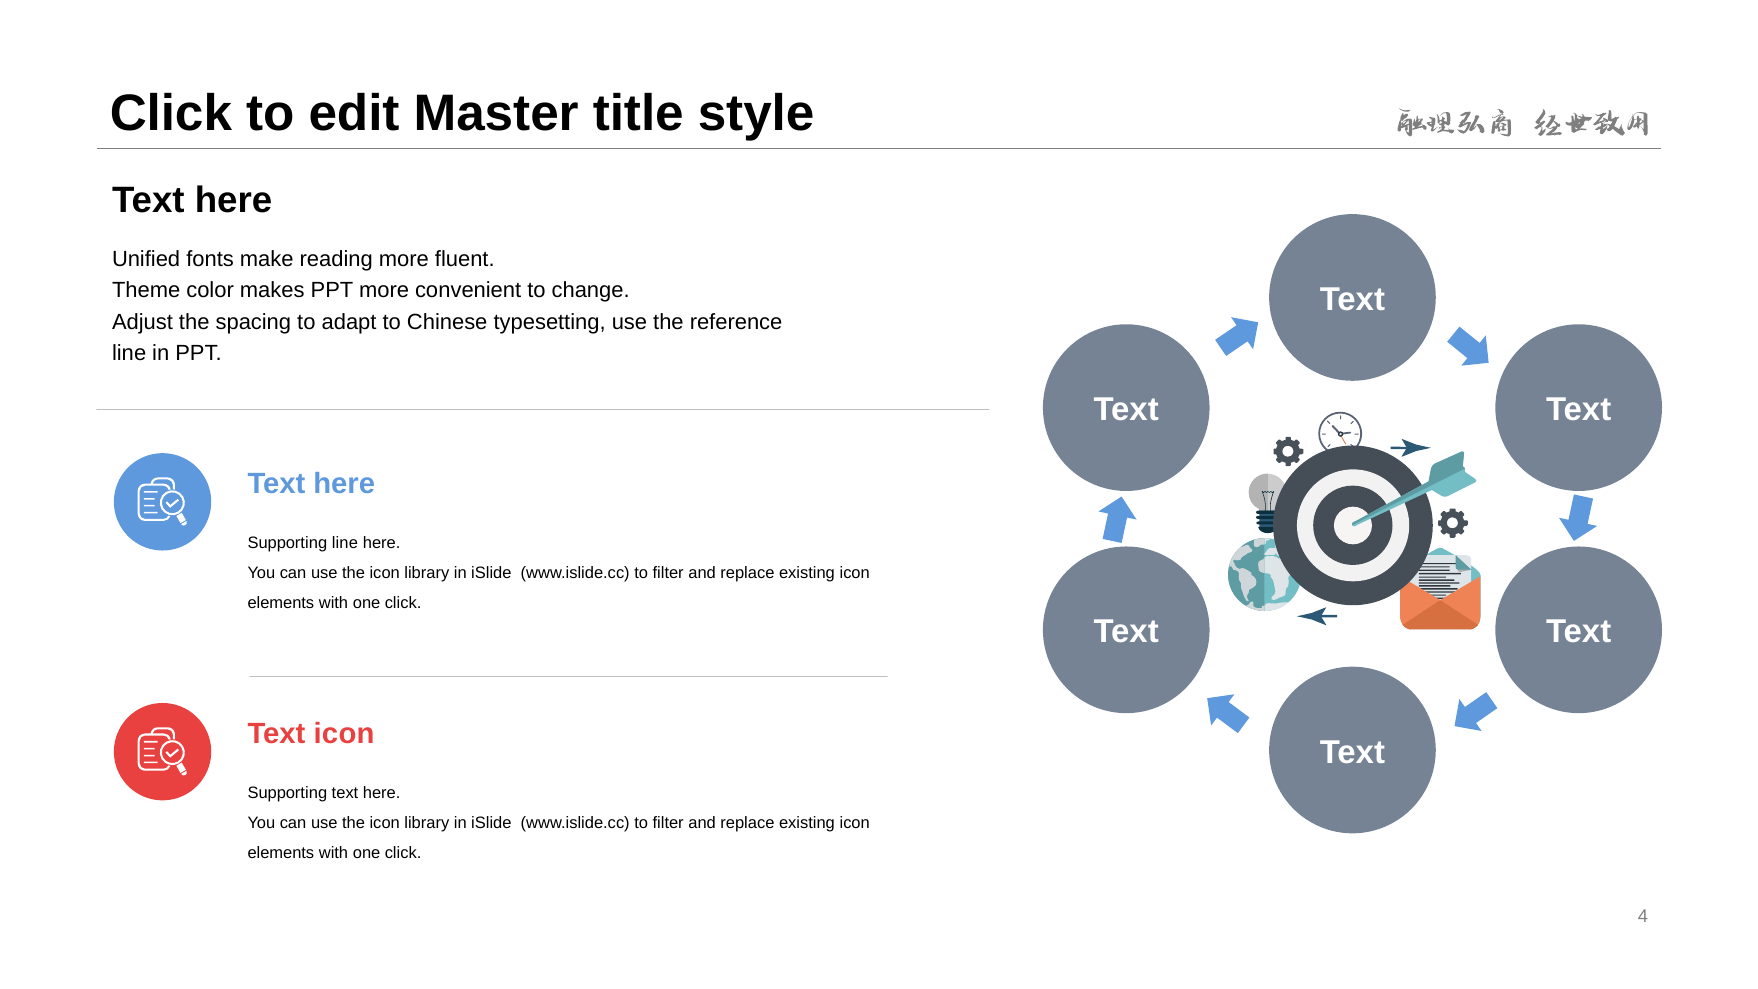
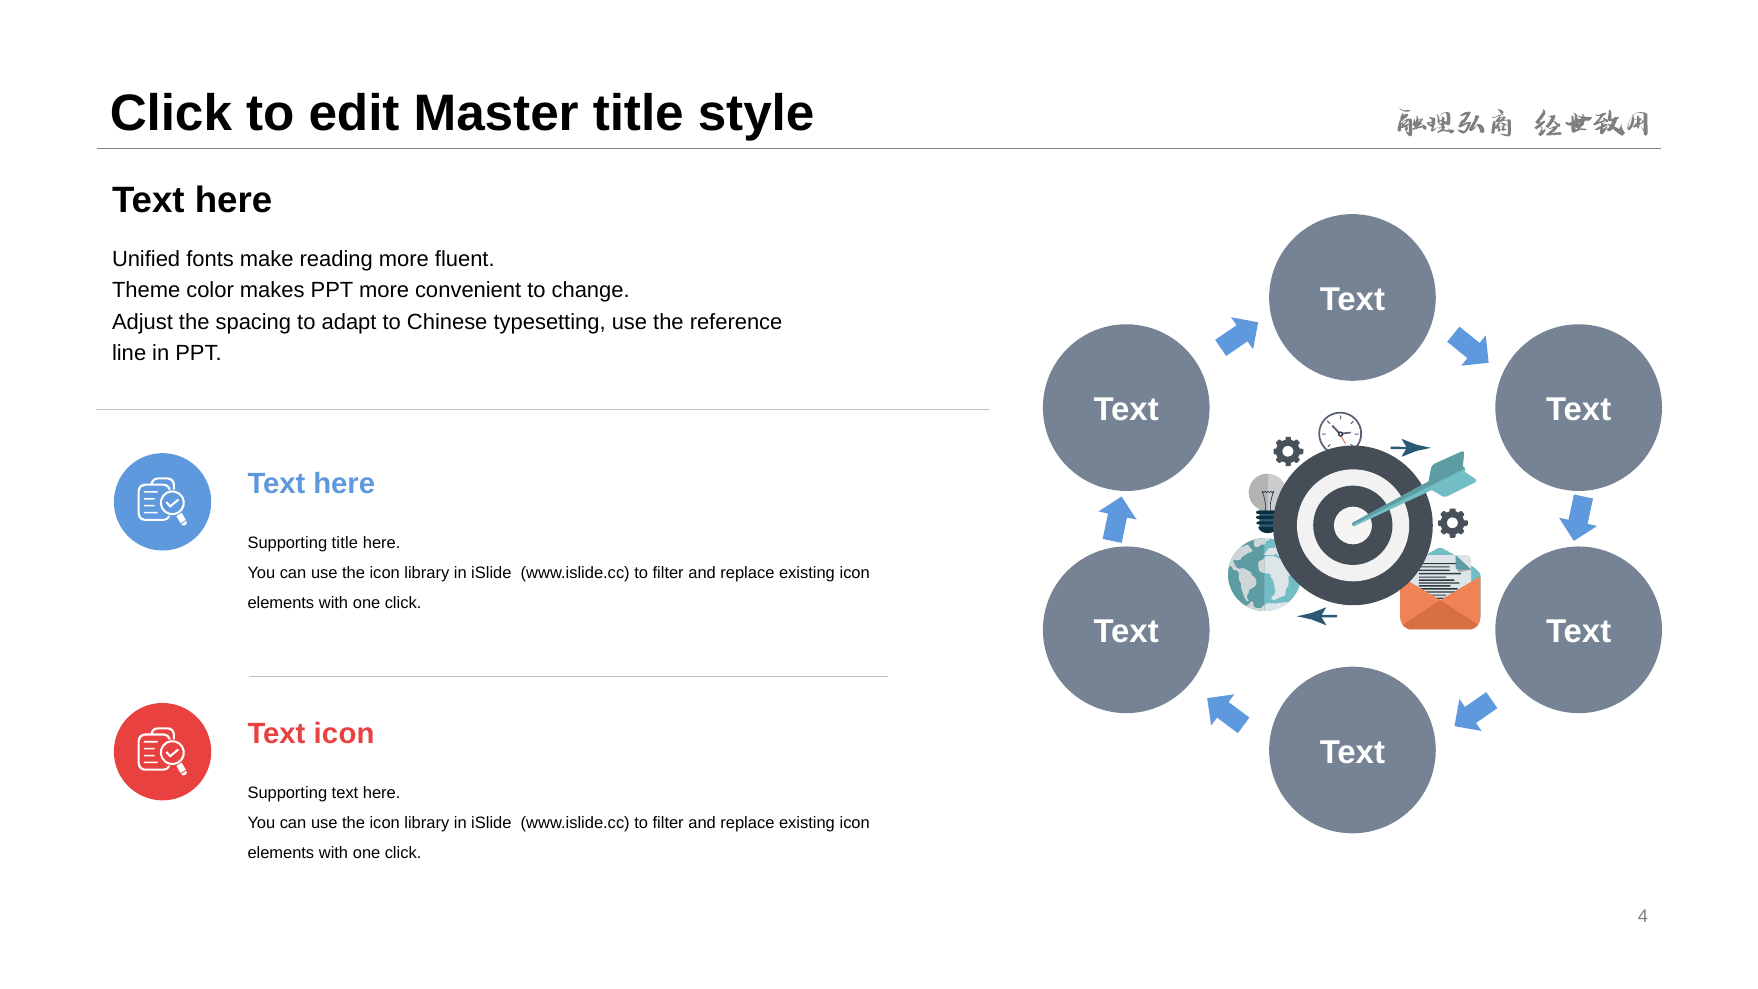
Supporting line: line -> title (345, 543)
